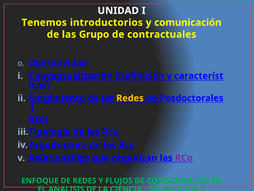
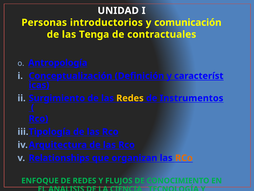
Tenemos: Tenemos -> Personas (44, 22)
Grupo: Grupo -> Tenga (94, 34)
Operatividad: Operatividad -> Antropología (58, 63)
Posdoctorales: Posdoctorales -> Instrumentos (192, 98)
RCo colour: purple -> orange (184, 158)
